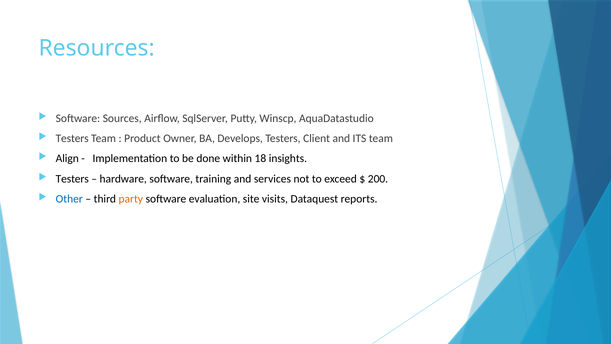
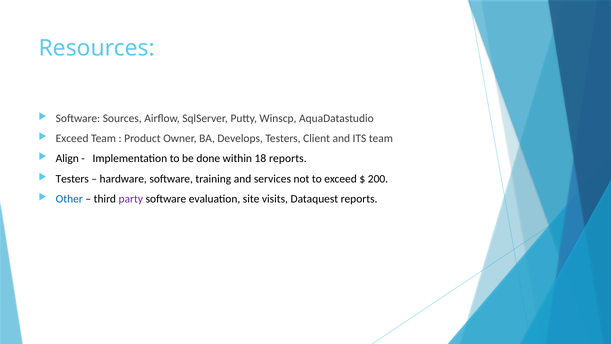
Testers: Testers -> Exceed (72, 138)
18 insights: insights -> reports (288, 158)
party colour: orange -> purple (131, 199)
